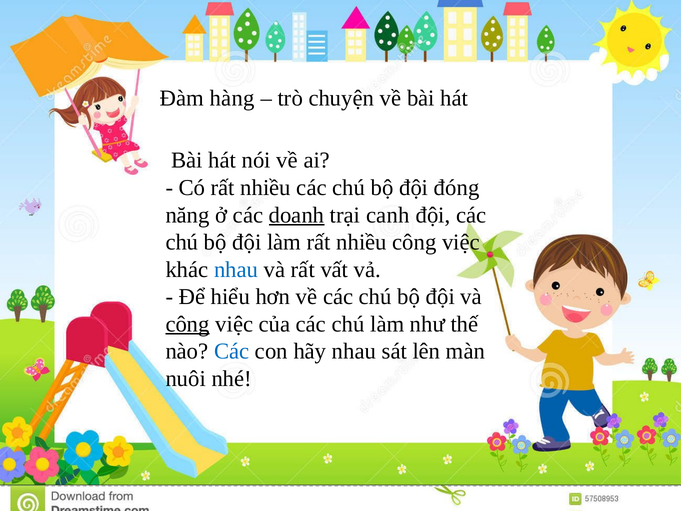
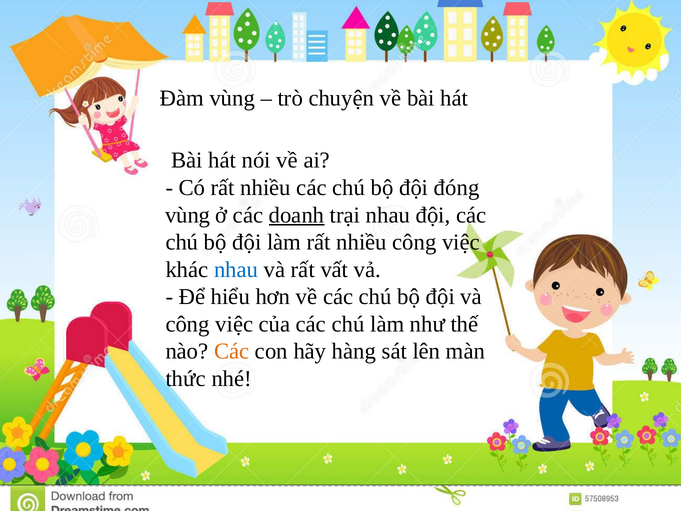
Đàm hàng: hàng -> vùng (232, 98)
năng: năng -> vùng (188, 215)
trại canh: canh -> nhau (388, 215)
công underline: present -> none (188, 324)
Các colour: blue -> orange (232, 351)
hãy nhau: nhau -> hàng (354, 351)
nuôi: nuôi -> thức (186, 378)
